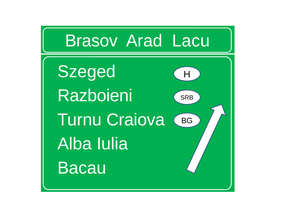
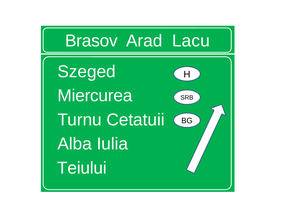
Razboieni: Razboieni -> Miercurea (95, 96)
Craiova: Craiova -> Cetatuii (136, 120)
Bacau: Bacau -> Teiului (82, 168)
